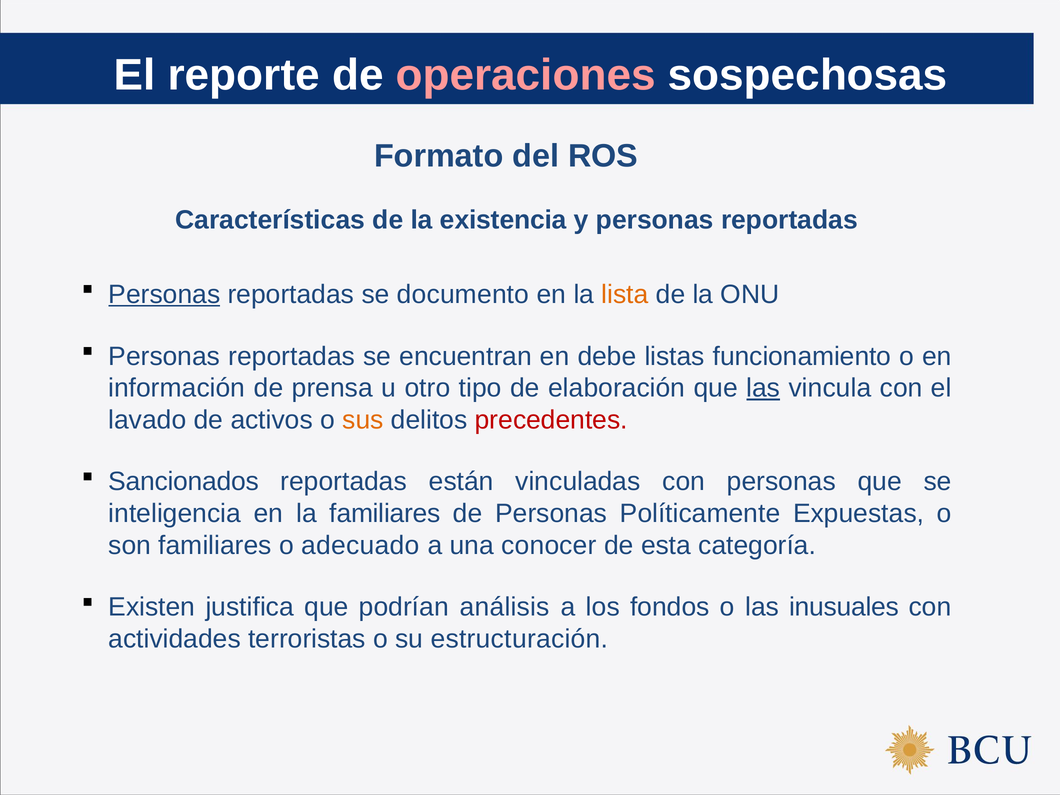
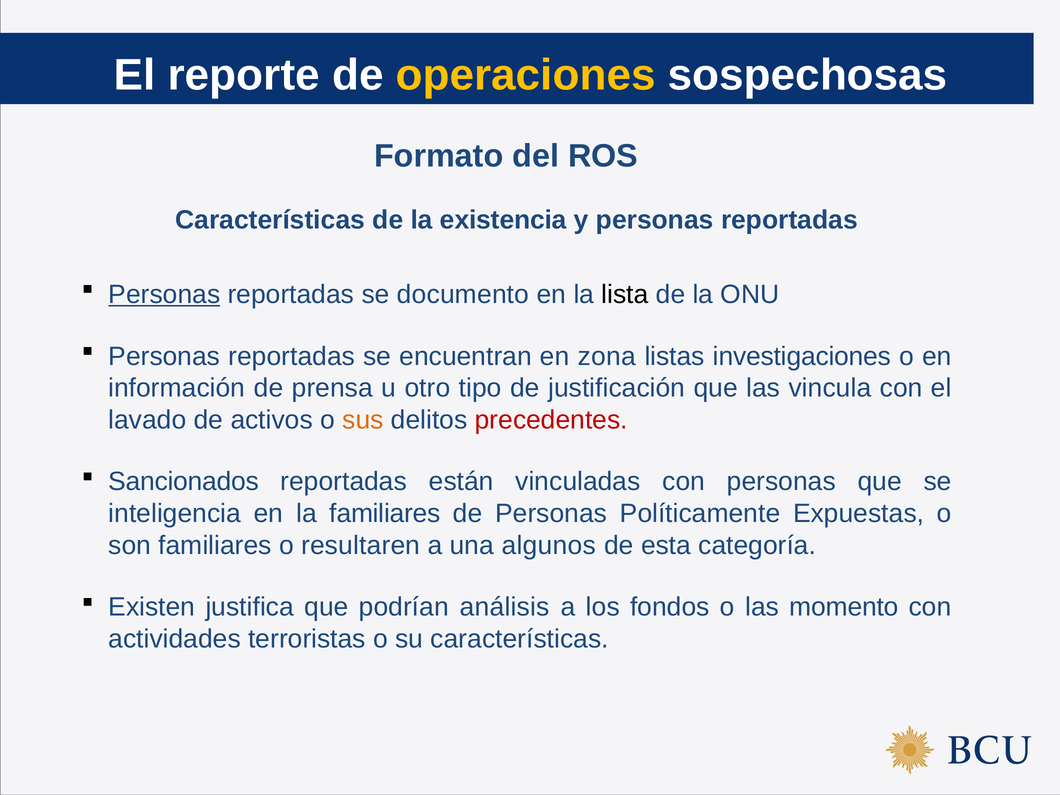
operaciones colour: pink -> yellow (526, 75)
lista colour: orange -> black (625, 294)
debe: debe -> zona (607, 356)
funcionamiento: funcionamiento -> investigaciones (802, 356)
elaboración: elaboración -> justificación (617, 388)
las underline: present -> none (763, 388)
adecuado: adecuado -> resultaren (361, 545)
conocer: conocer -> algunos (549, 545)
inusuales: inusuales -> momento (844, 607)
su estructuración: estructuración -> características (520, 639)
